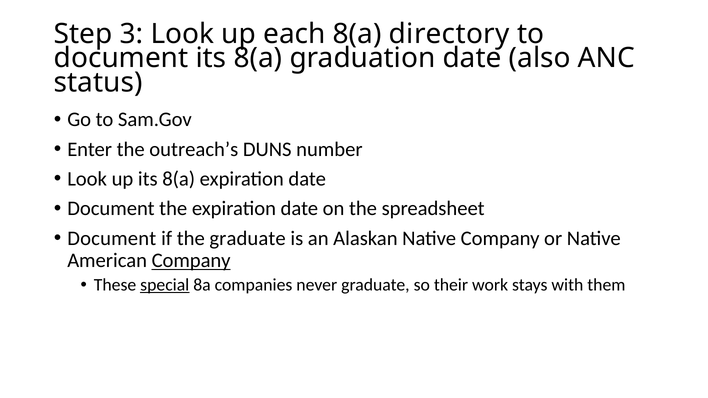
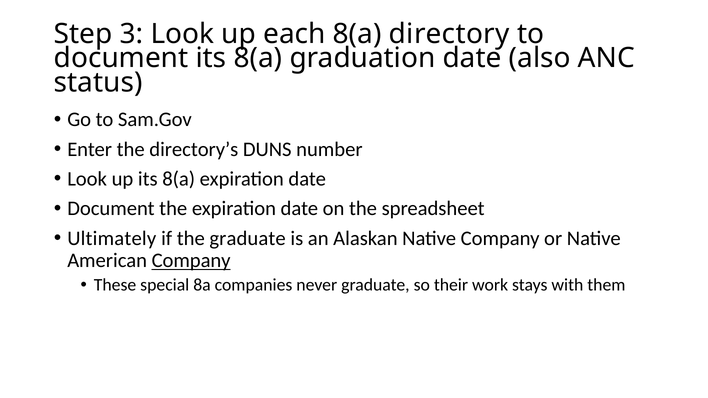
outreach’s: outreach’s -> directory’s (194, 149)
Document: Document -> Ultimately (112, 238)
special underline: present -> none (165, 285)
